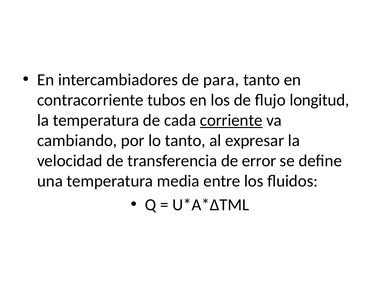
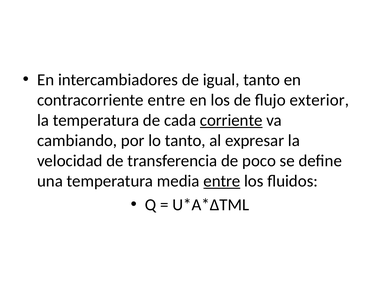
para: para -> igual (221, 80)
contracorriente tubos: tubos -> entre (166, 100)
longitud: longitud -> exterior (319, 100)
error: error -> poco (259, 161)
entre underline: none -> present (222, 181)
